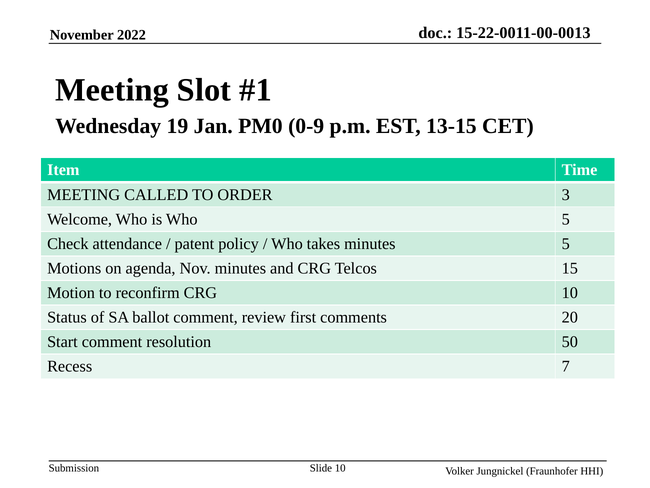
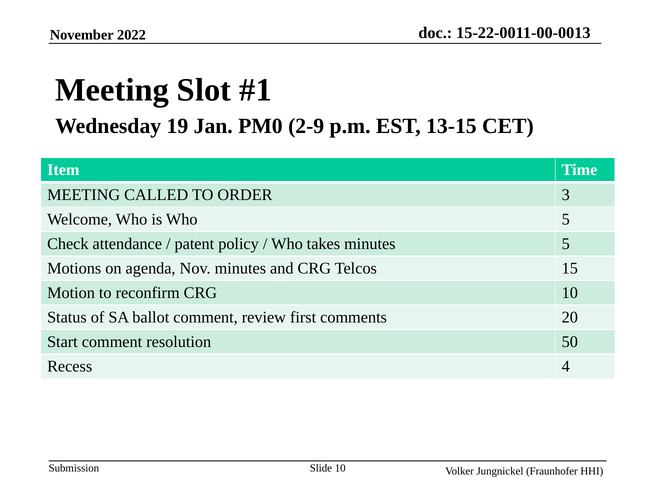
0-9: 0-9 -> 2-9 (306, 126)
7: 7 -> 4 (566, 366)
